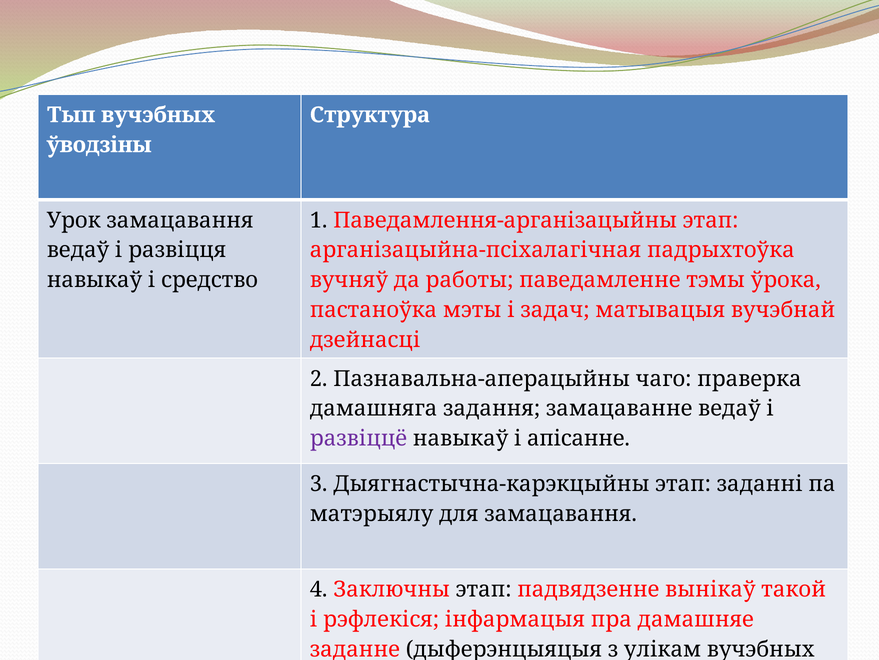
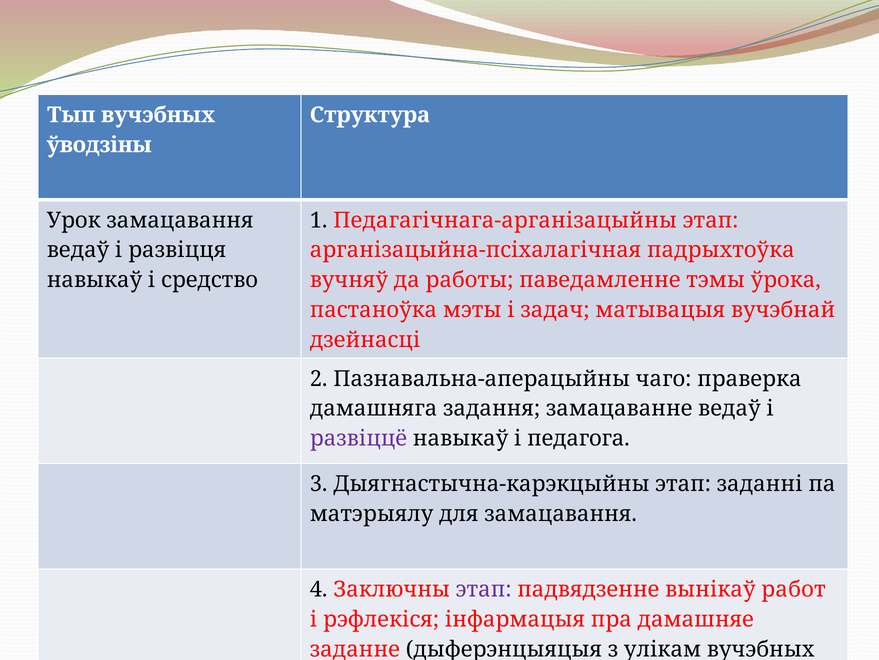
Паведамлення-арганізацыйны: Паведамлення-арганізацыйны -> Педагагічнага-арганізацыйны (505, 220)
апісанне: апісанне -> педагога (578, 438)
этап colour: black -> purple (484, 589)
такой: такой -> работ (793, 589)
